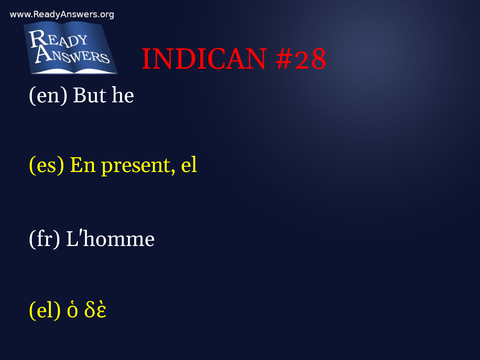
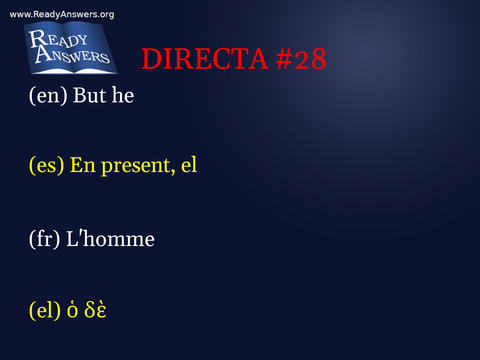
INDICAN: INDICAN -> DIRECTA (204, 59)
